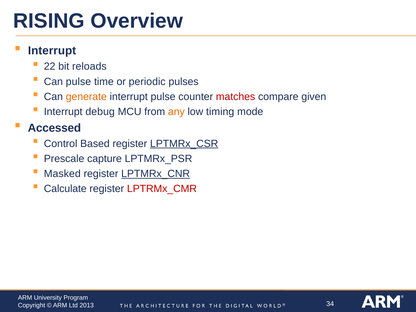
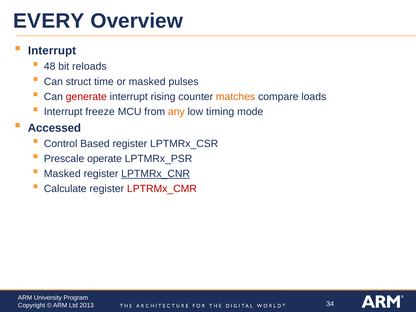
RISING: RISING -> EVERY (49, 21)
22: 22 -> 48 (50, 67)
Can pulse: pulse -> struct (79, 82)
or periodic: periodic -> masked (147, 82)
generate colour: orange -> red (86, 97)
interrupt pulse: pulse -> rising (163, 97)
matches colour: red -> orange (236, 97)
given: given -> loads (314, 97)
debug: debug -> freeze (100, 112)
LPTMRx_CSR underline: present -> none (184, 144)
capture: capture -> operate (105, 159)
